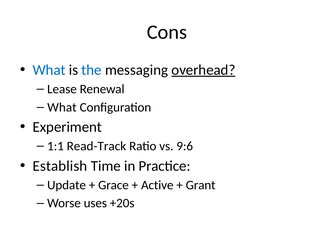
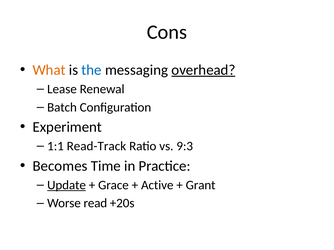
What colour: blue -> orange (49, 70)
What: What -> Batch (62, 107)
9:6: 9:6 -> 9:3 (185, 146)
Establish: Establish -> Becomes (60, 166)
Update underline: none -> present (67, 185)
uses: uses -> read (95, 204)
